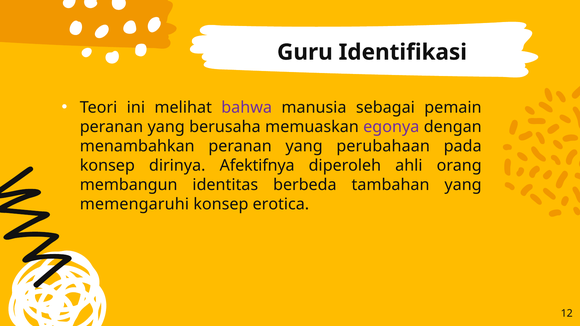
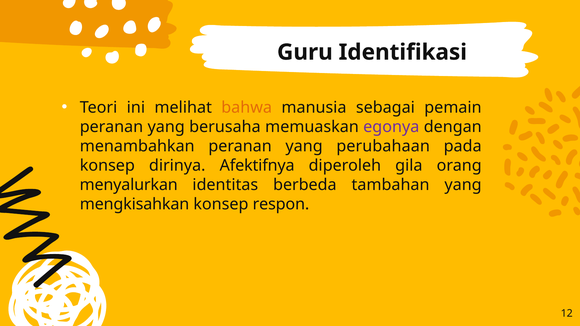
bahwa colour: purple -> orange (247, 108)
ahli: ahli -> gila (409, 166)
membangun: membangun -> menyalurkan (129, 185)
memengaruhi: memengaruhi -> mengkisahkan (135, 204)
erotica: erotica -> respon (281, 204)
